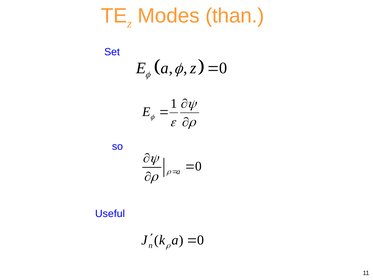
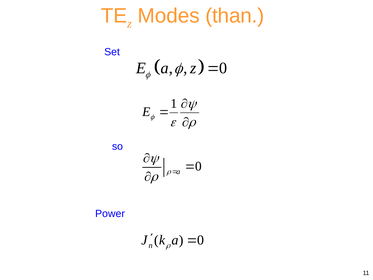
Useful: Useful -> Power (110, 214)
